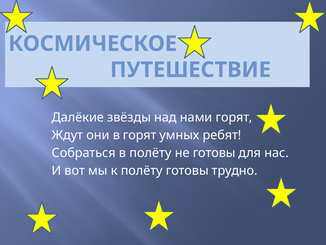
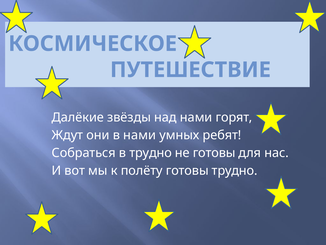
в горят: горят -> нами (140, 135)
в полёту: полёту -> трудно (151, 153)
